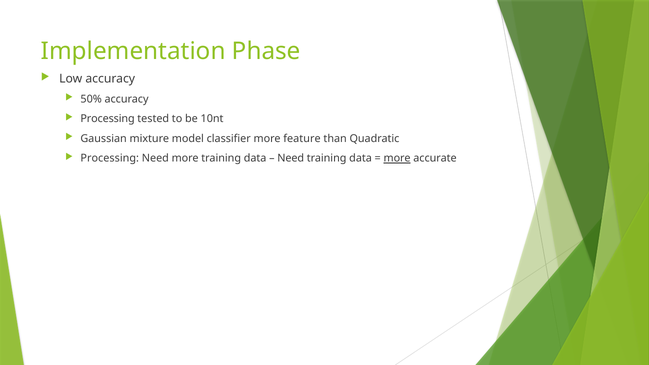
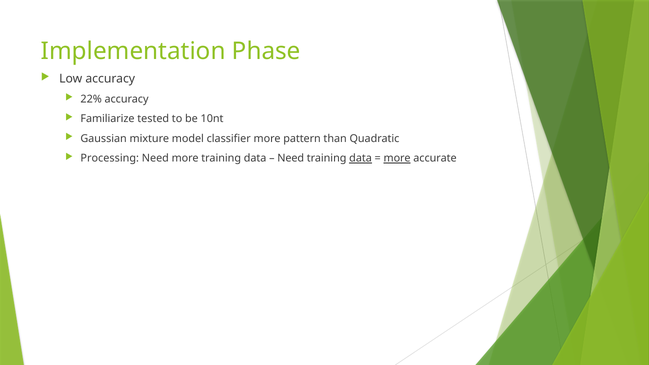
50%: 50% -> 22% (91, 99)
Processing: Processing -> Familiarize (108, 119)
feature: feature -> pattern (302, 139)
data underline: none -> present (361, 158)
